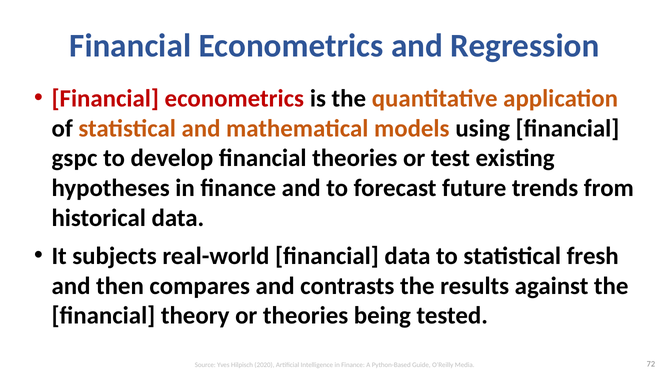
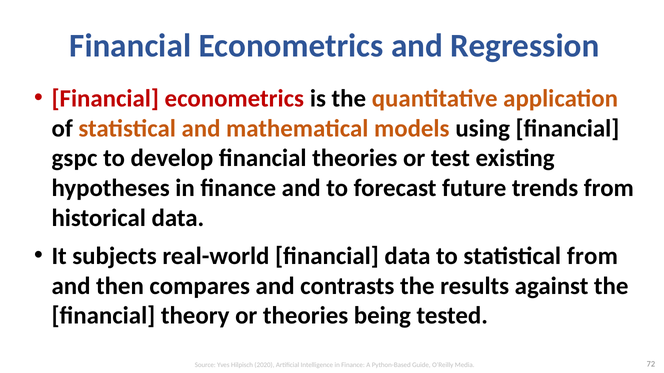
statistical fresh: fresh -> from (592, 256)
